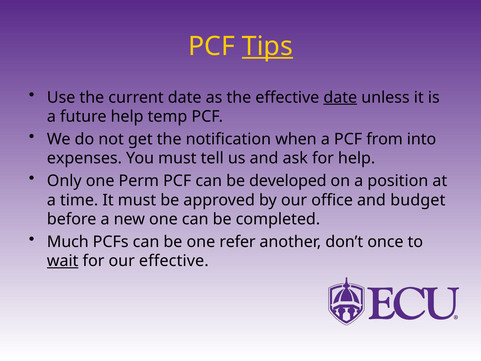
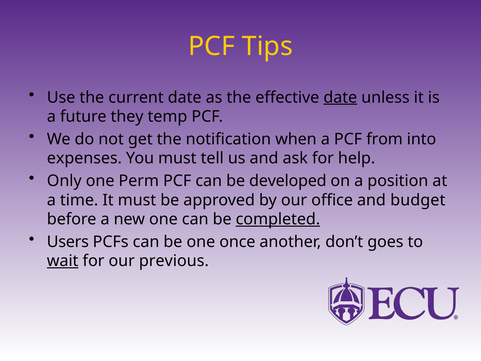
Tips underline: present -> none (267, 46)
future help: help -> they (127, 117)
completed underline: none -> present (278, 219)
Much: Much -> Users (68, 242)
refer: refer -> once (237, 242)
once: once -> goes (385, 242)
our effective: effective -> previous (174, 261)
